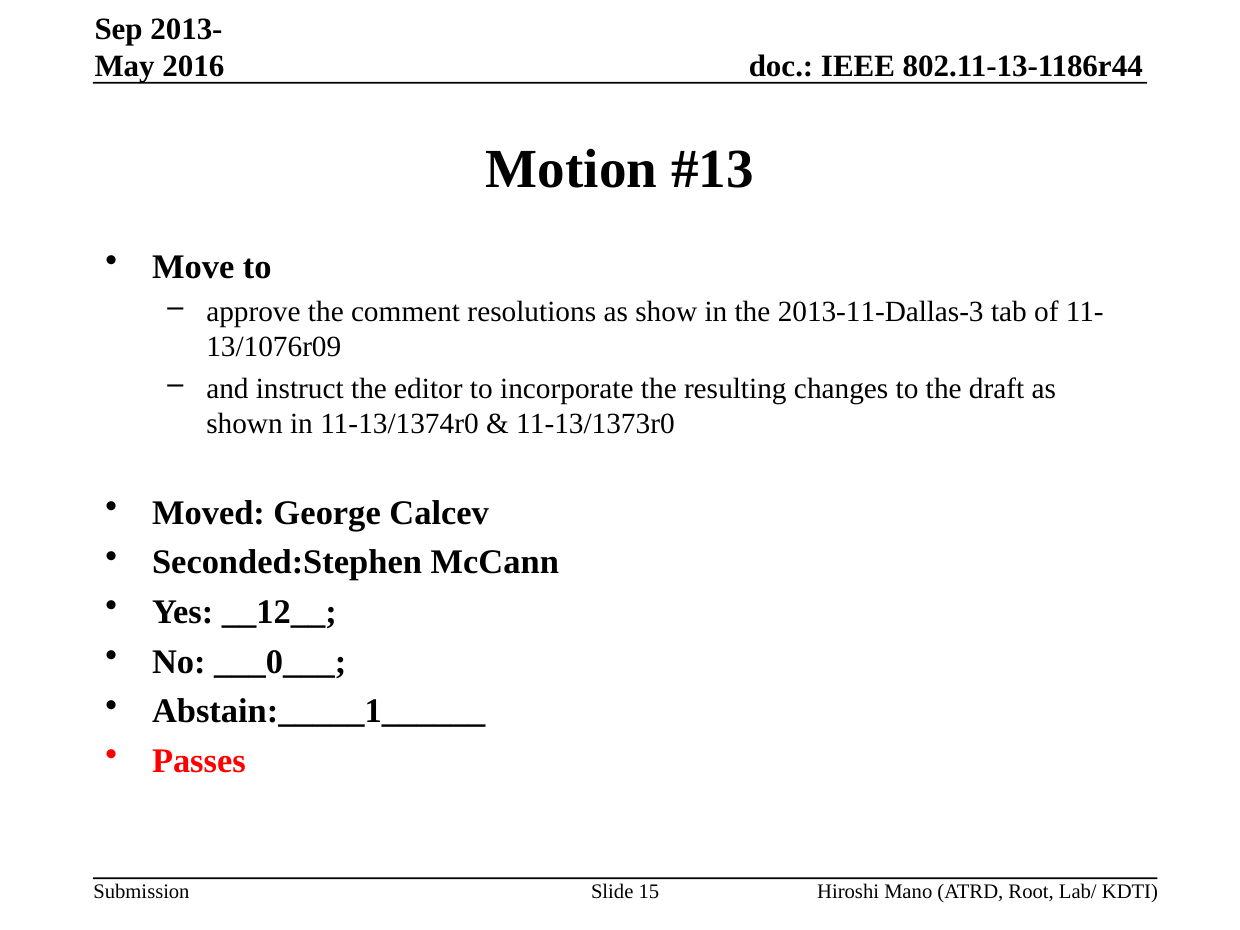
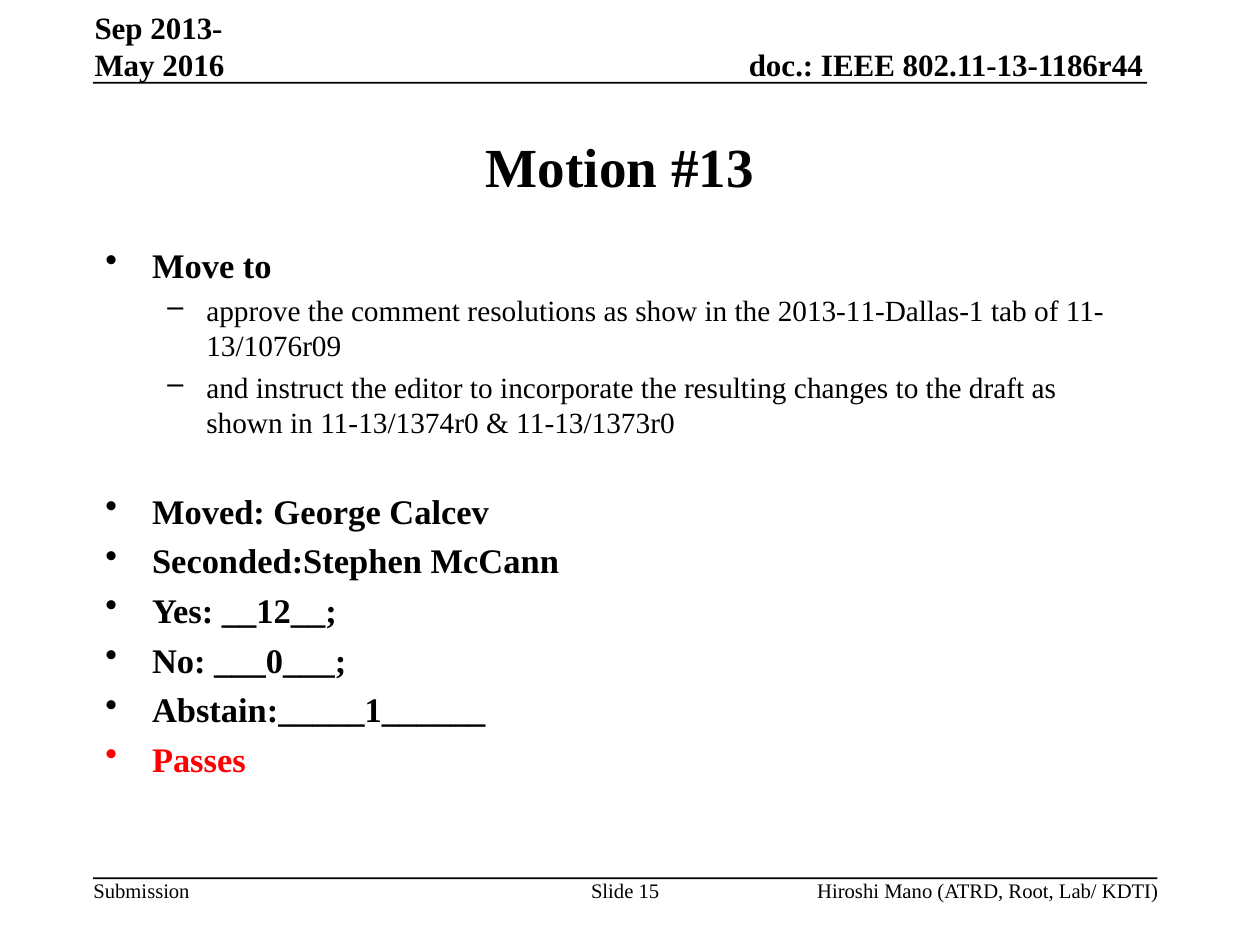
2013-11-Dallas-3: 2013-11-Dallas-3 -> 2013-11-Dallas-1 (881, 312)
